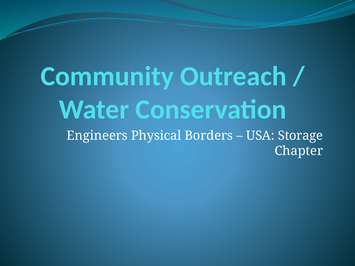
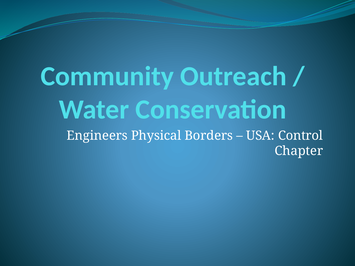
Storage: Storage -> Control (300, 136)
